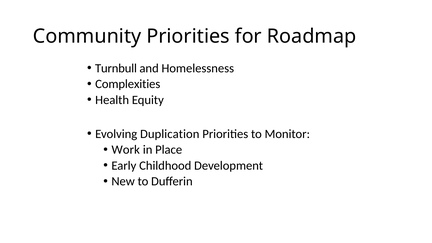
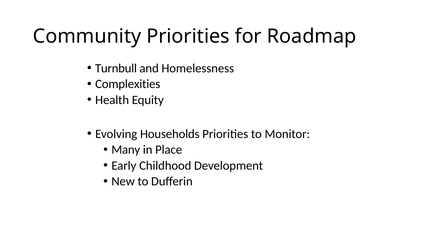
Duplication: Duplication -> Households (170, 134)
Work: Work -> Many (126, 150)
